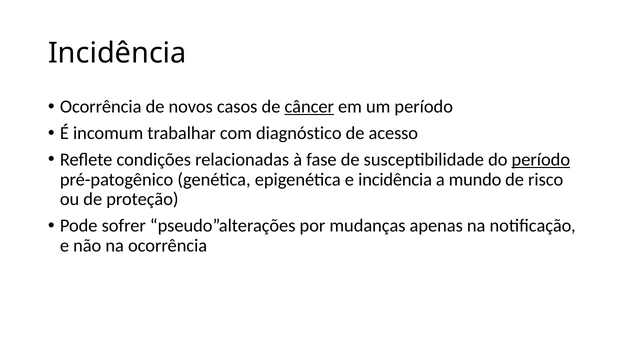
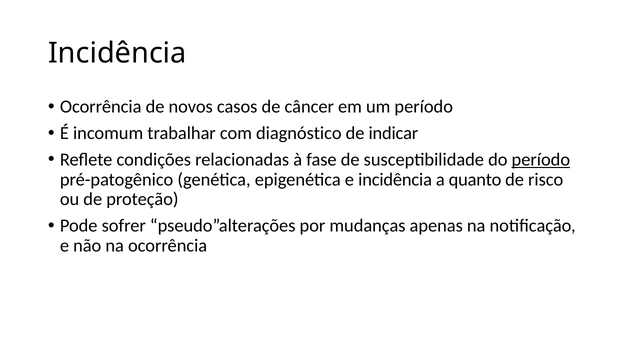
câncer underline: present -> none (309, 107)
acesso: acesso -> indicar (393, 133)
mundo: mundo -> quanto (475, 179)
